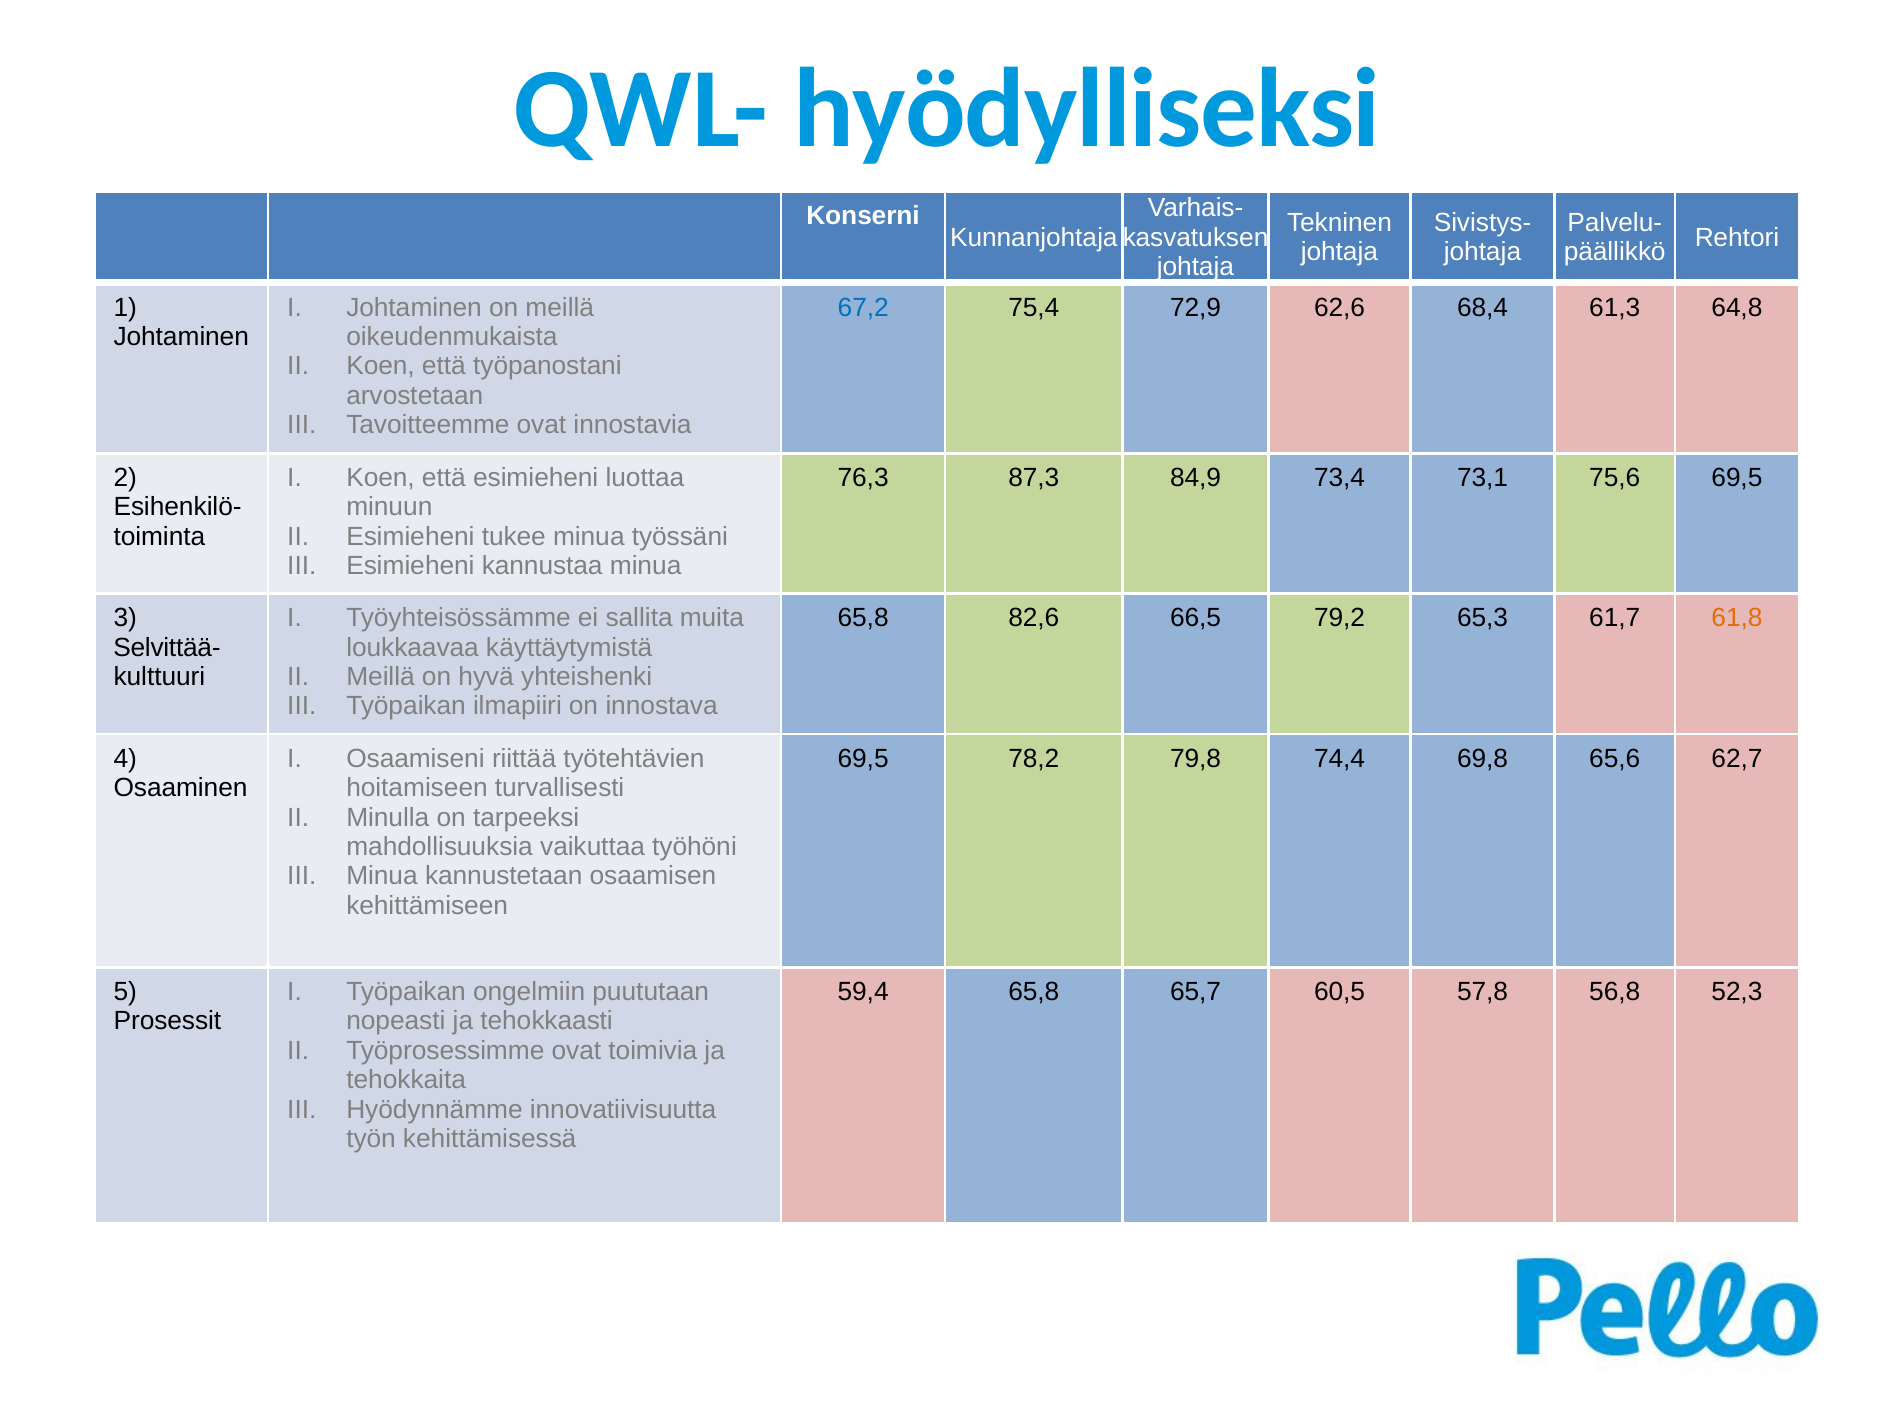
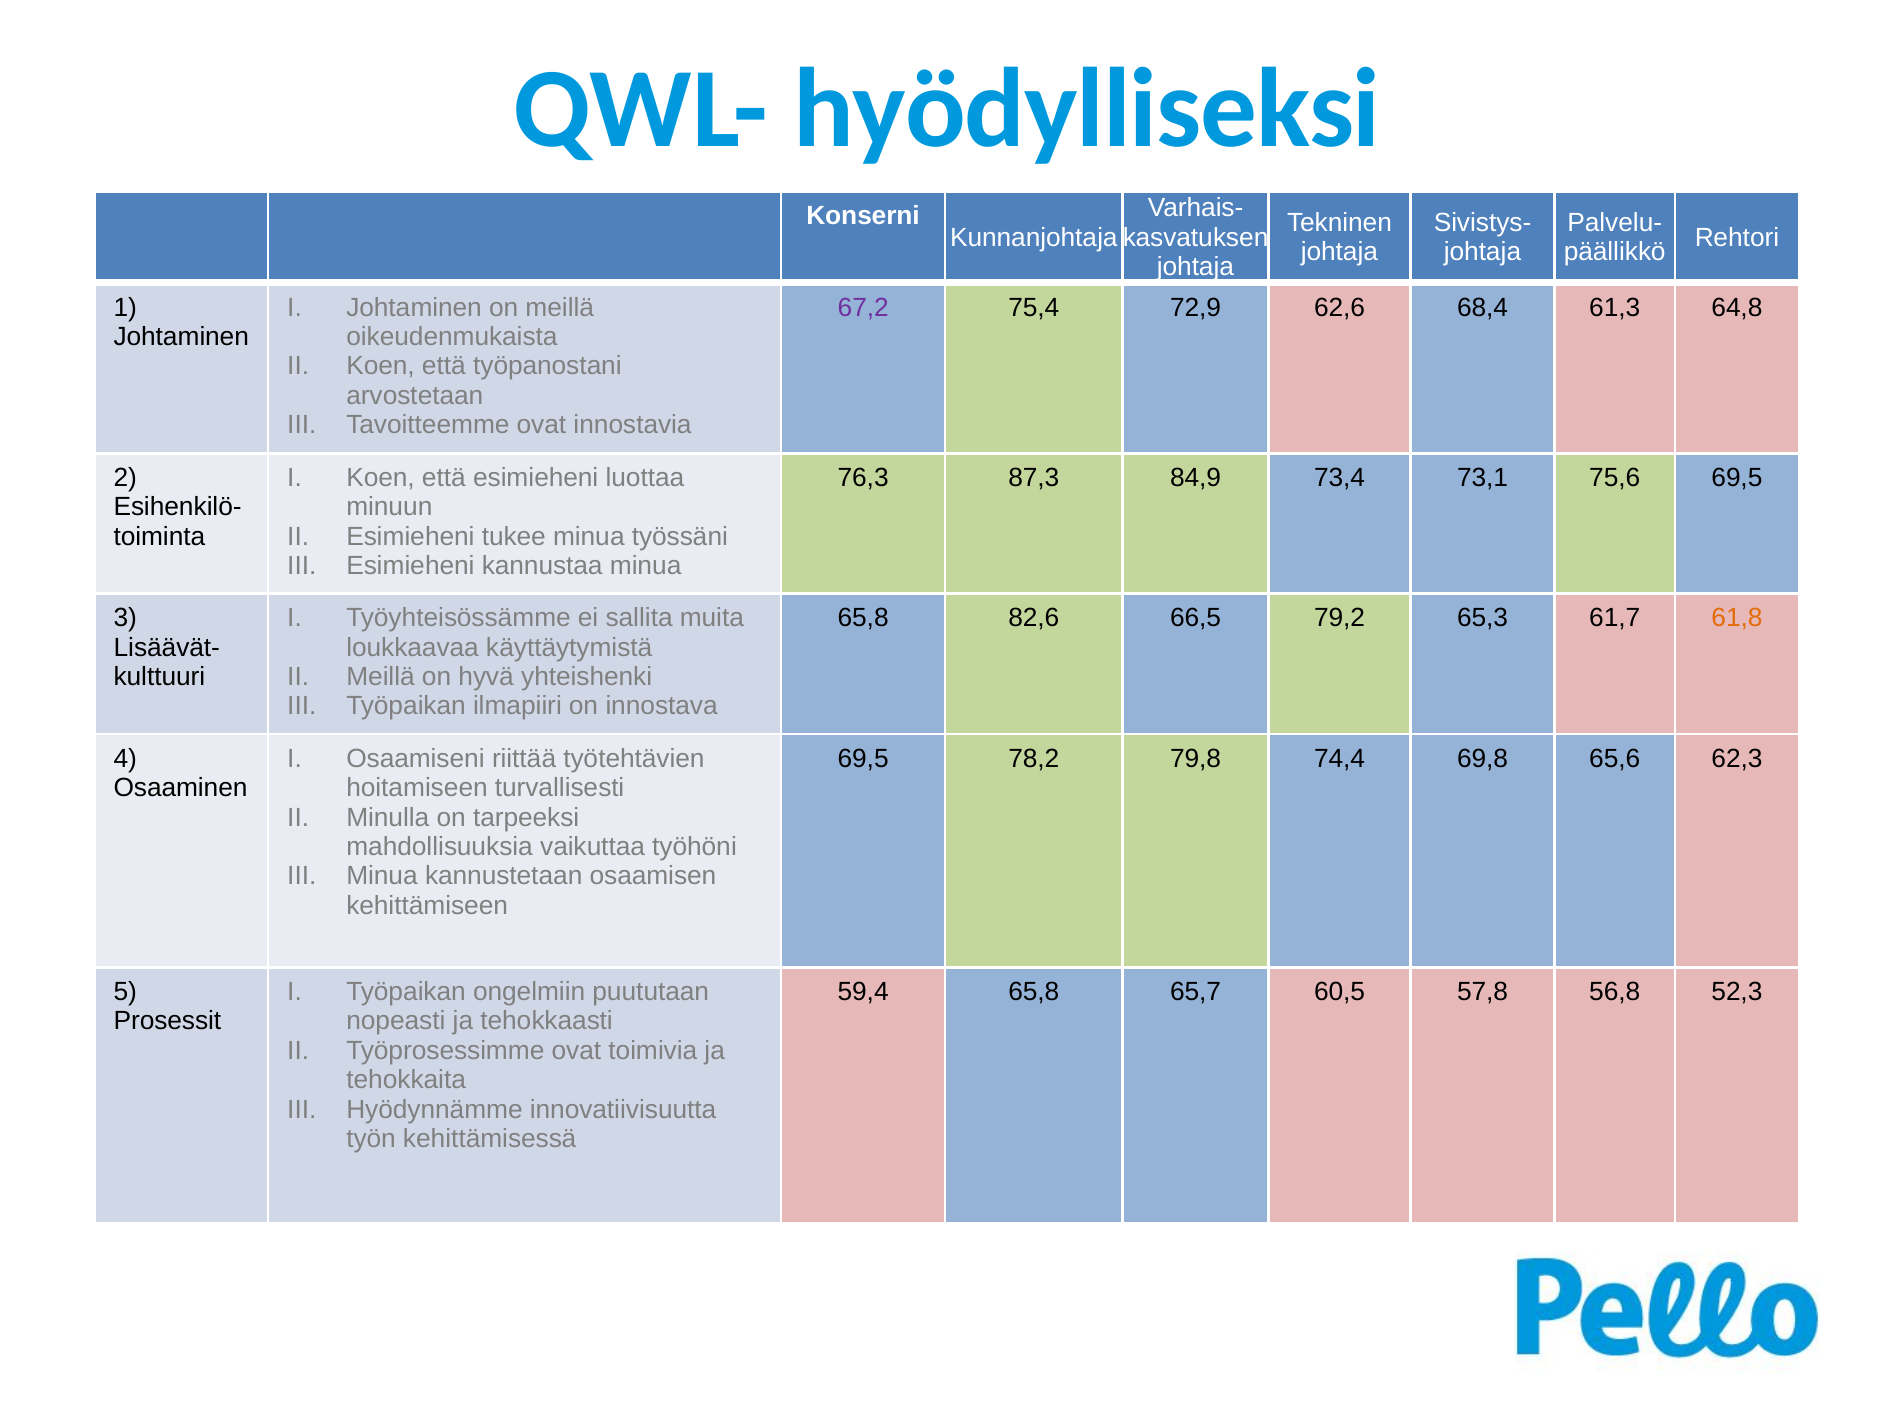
67,2 colour: blue -> purple (863, 308)
Selvittää-: Selvittää- -> Lisäävät- (167, 648)
62,7: 62,7 -> 62,3 (1737, 759)
